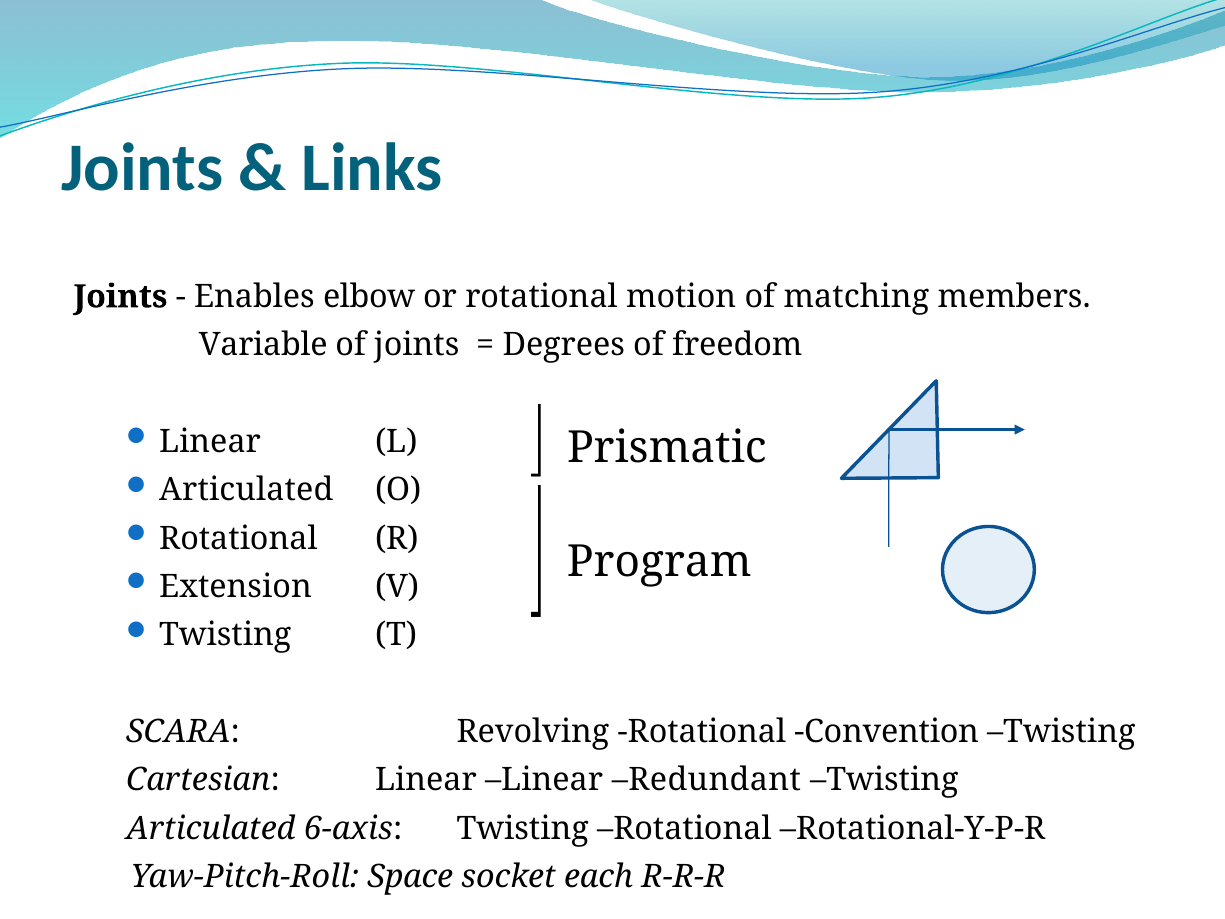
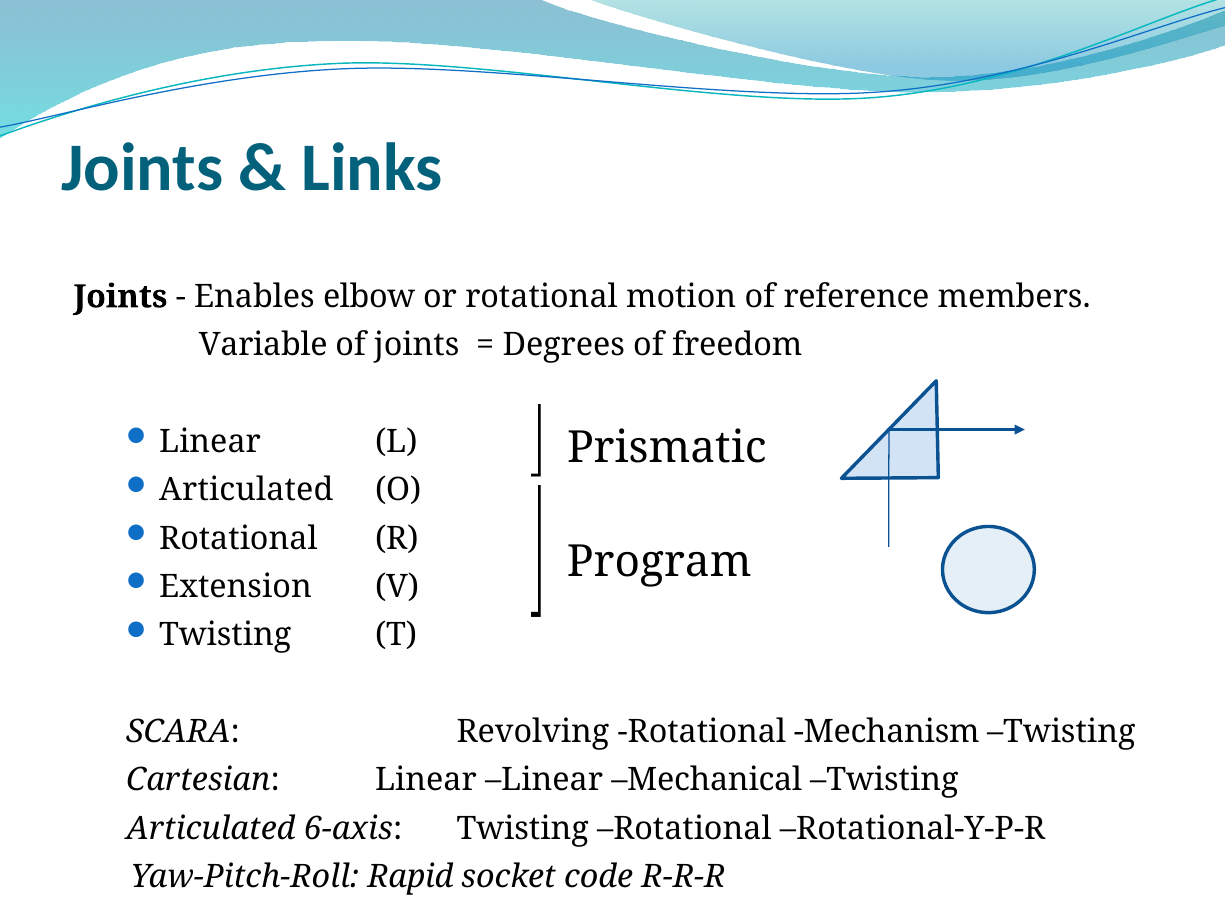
matching: matching -> reference (857, 297)
Convention: Convention -> Mechanism (887, 732)
Redundant: Redundant -> Mechanical (707, 780)
Space: Space -> Rapid (410, 877)
each: each -> code (599, 877)
